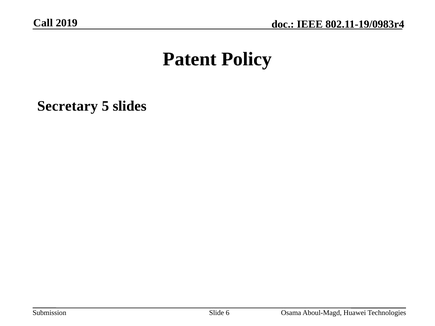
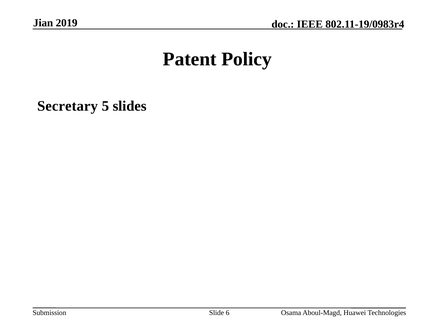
Call: Call -> Jian (43, 23)
